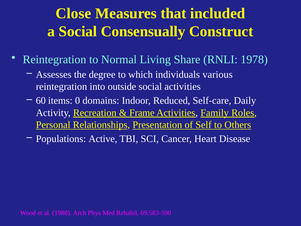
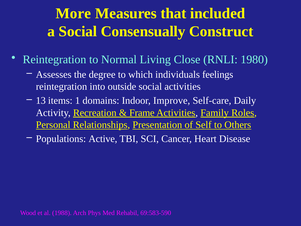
Close: Close -> More (73, 13)
Share: Share -> Close (187, 60)
1978: 1978 -> 1980 (254, 60)
various: various -> feelings (218, 74)
60: 60 -> 13 (41, 101)
0: 0 -> 1 (78, 101)
Reduced: Reduced -> Improve (172, 101)
